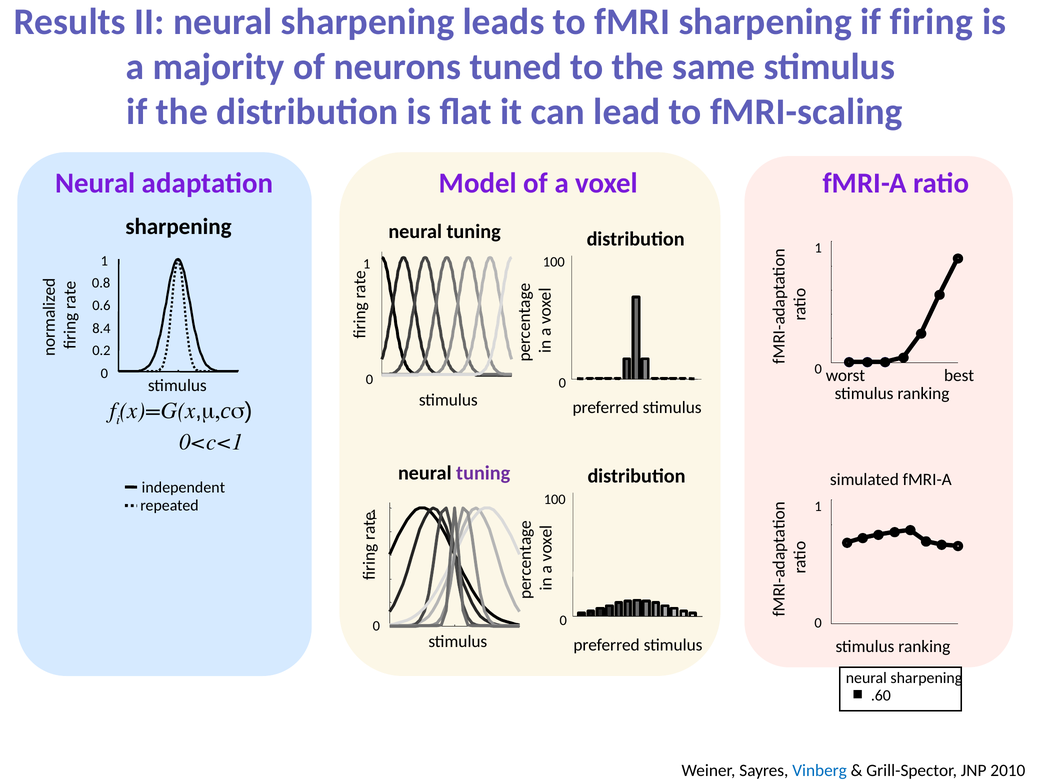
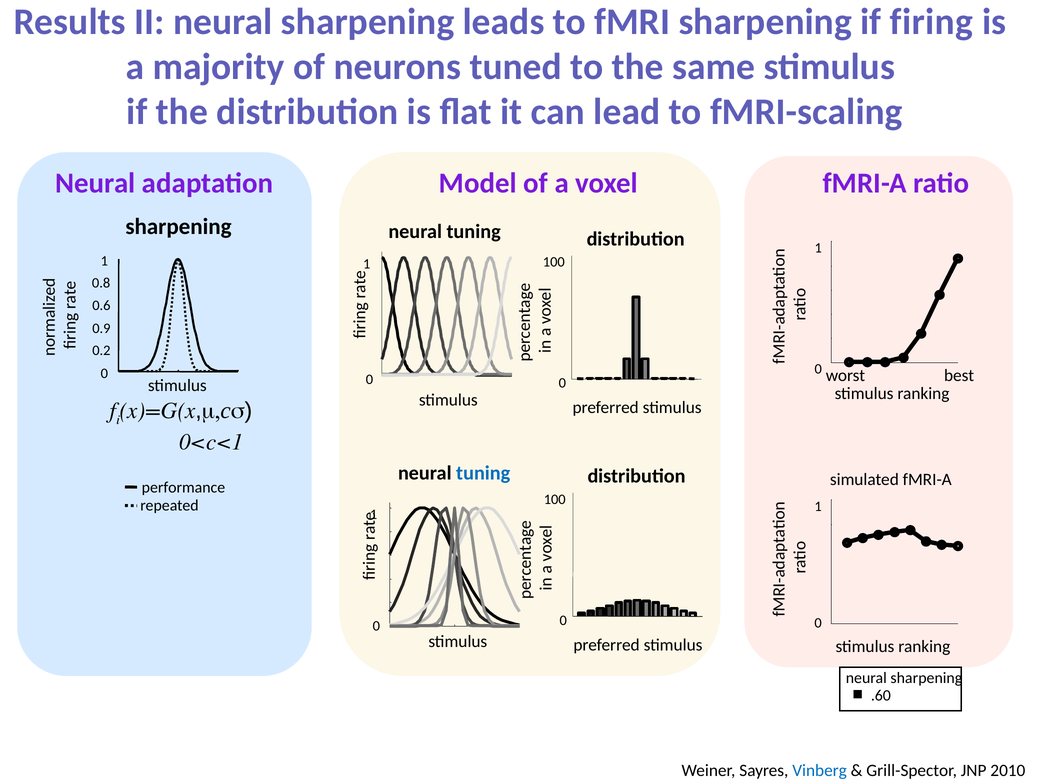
8.4: 8.4 -> 0.9 (101, 328)
tuning colour: purple -> blue (483, 472)
independent: independent -> performance (183, 487)
